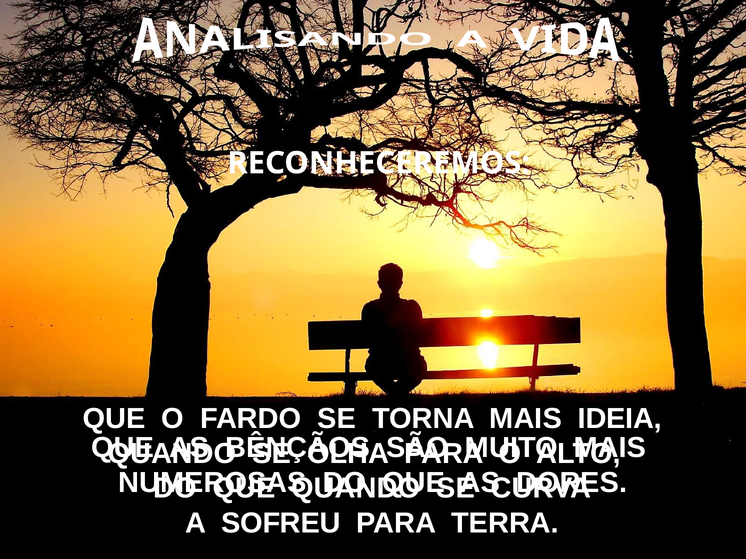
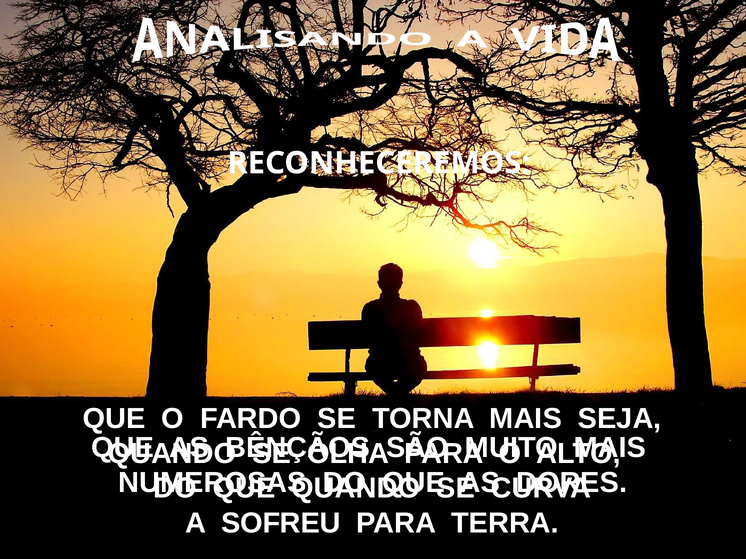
IDEIA: IDEIA -> SEJA (620, 419)
